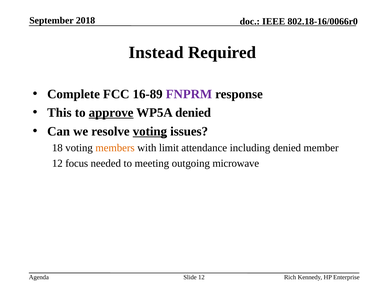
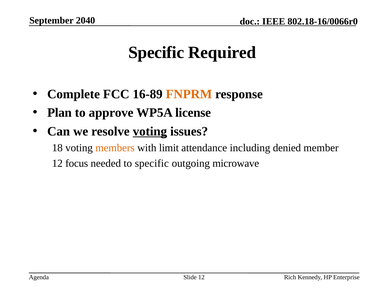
2018: 2018 -> 2040 (86, 20)
Instead: Instead -> Specific (156, 52)
FNPRM colour: purple -> orange (189, 94)
This: This -> Plan (59, 113)
approve underline: present -> none (111, 113)
WP5A denied: denied -> license (193, 113)
to meeting: meeting -> specific (152, 163)
